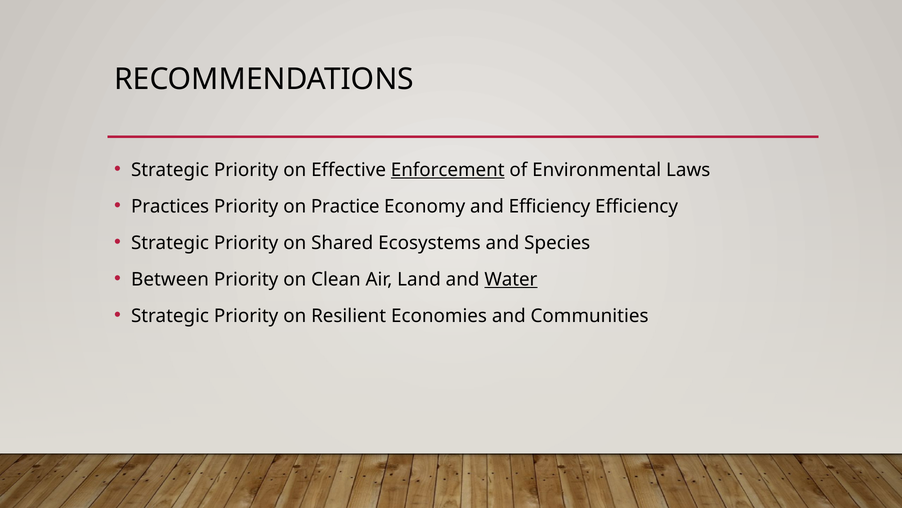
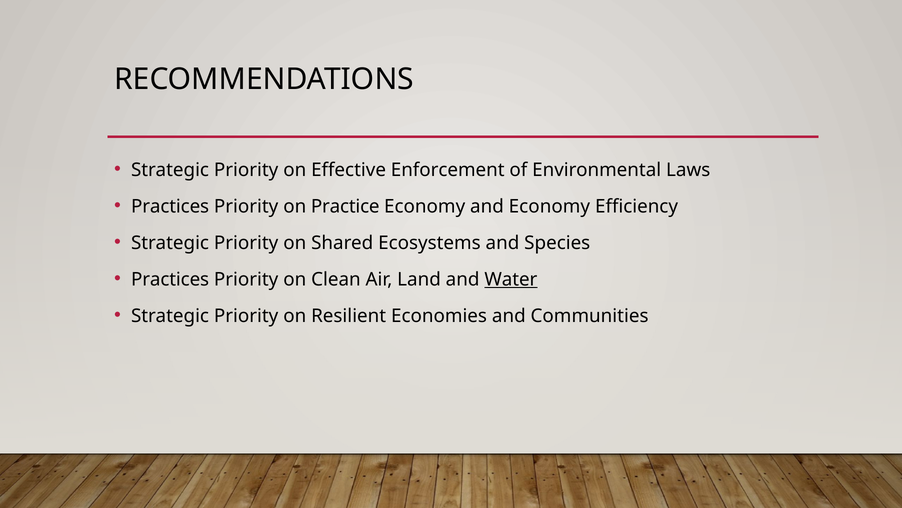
Enforcement underline: present -> none (448, 170)
and Efficiency: Efficiency -> Economy (549, 206)
Between: Between -> Practices (170, 279)
